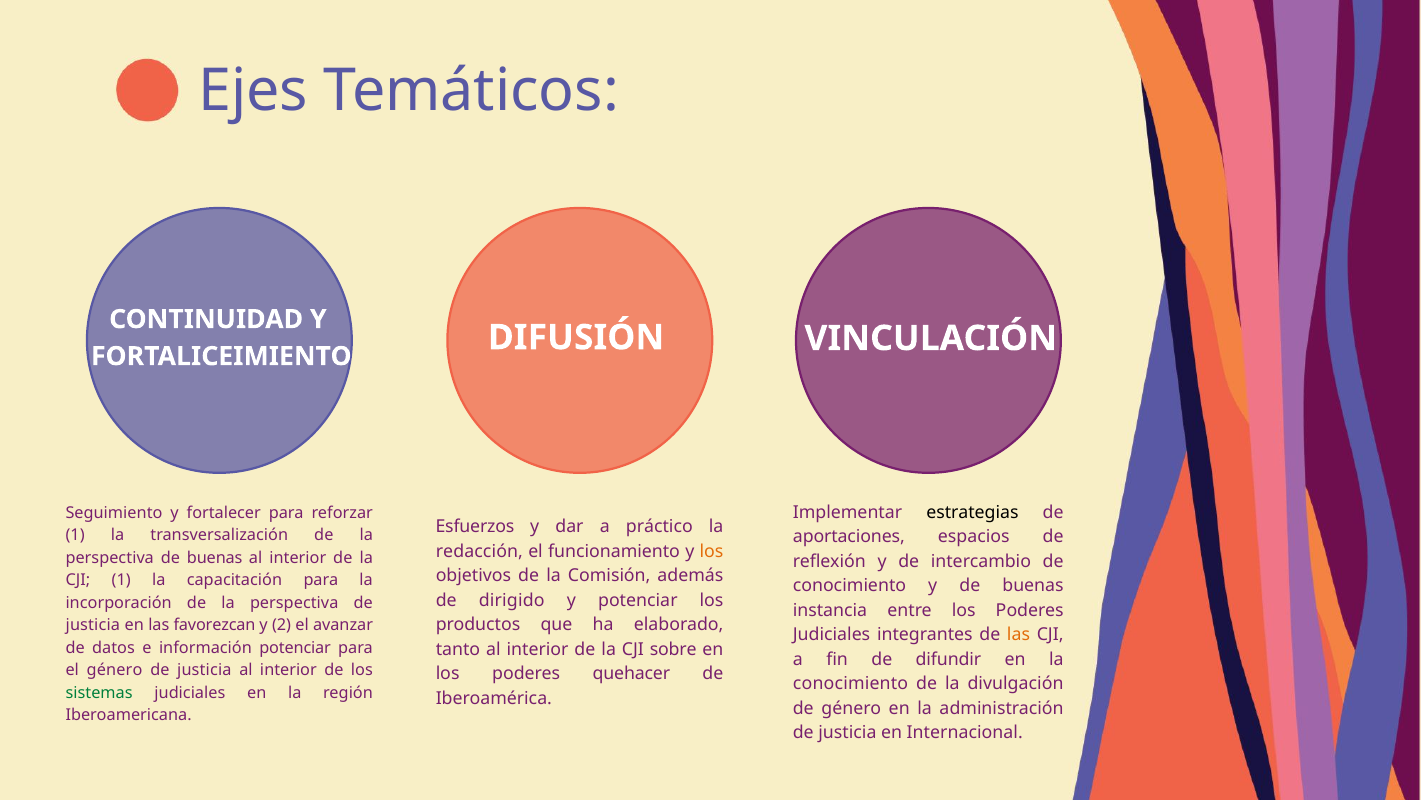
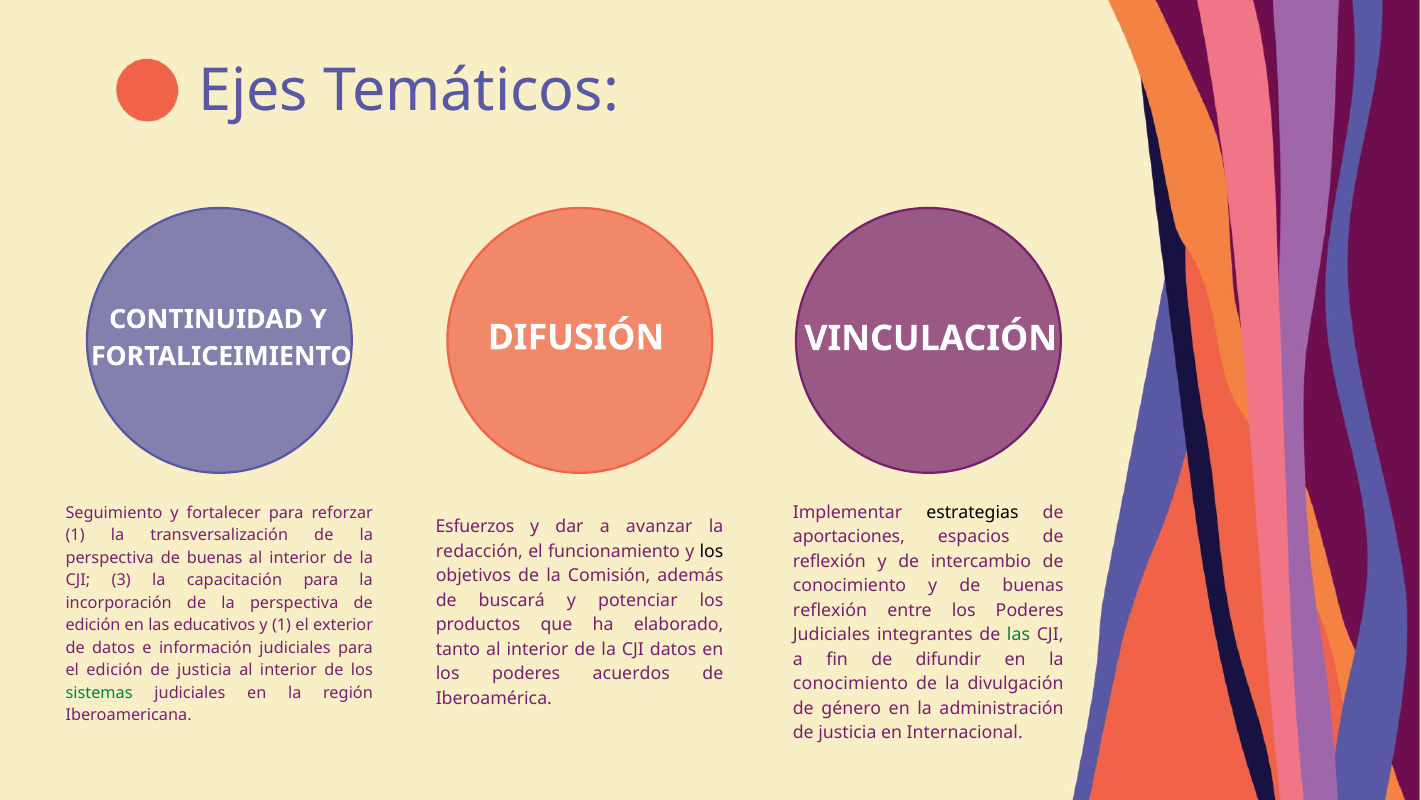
práctico: práctico -> avanzar (659, 526)
los colour: orange -> black (711, 551)
CJI 1: 1 -> 3 (121, 580)
dirigido: dirigido -> buscará (512, 600)
instancia: instancia -> reflexión (830, 610)
justicia: justicia -> edición (93, 625)
favorezcan: favorezcan -> educativos (214, 625)
y 2: 2 -> 1 (282, 625)
avanzar: avanzar -> exterior (343, 625)
las colour: orange -> green (1018, 634)
información potenciar: potenciar -> judiciales (295, 647)
CJI sobre: sobre -> datos (673, 649)
el género: género -> edición (115, 670)
quehacer: quehacer -> acuerdos (631, 673)
